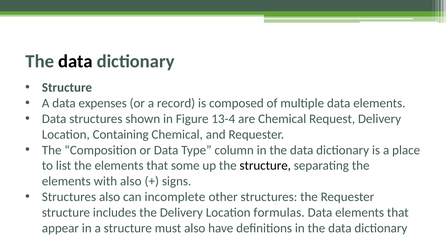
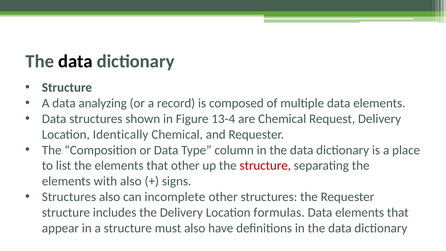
expenses: expenses -> analyzing (103, 103)
Containing: Containing -> Identically (121, 134)
that some: some -> other (185, 166)
structure colour: black -> red (265, 166)
